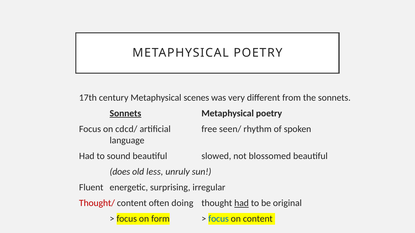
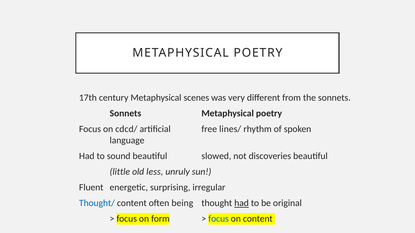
Sonnets underline: present -> none (125, 113)
seen/: seen/ -> lines/ (230, 129)
blossomed: blossomed -> discoveries (270, 156)
does: does -> little (120, 172)
Thought/ colour: red -> blue (97, 204)
doing: doing -> being (182, 204)
